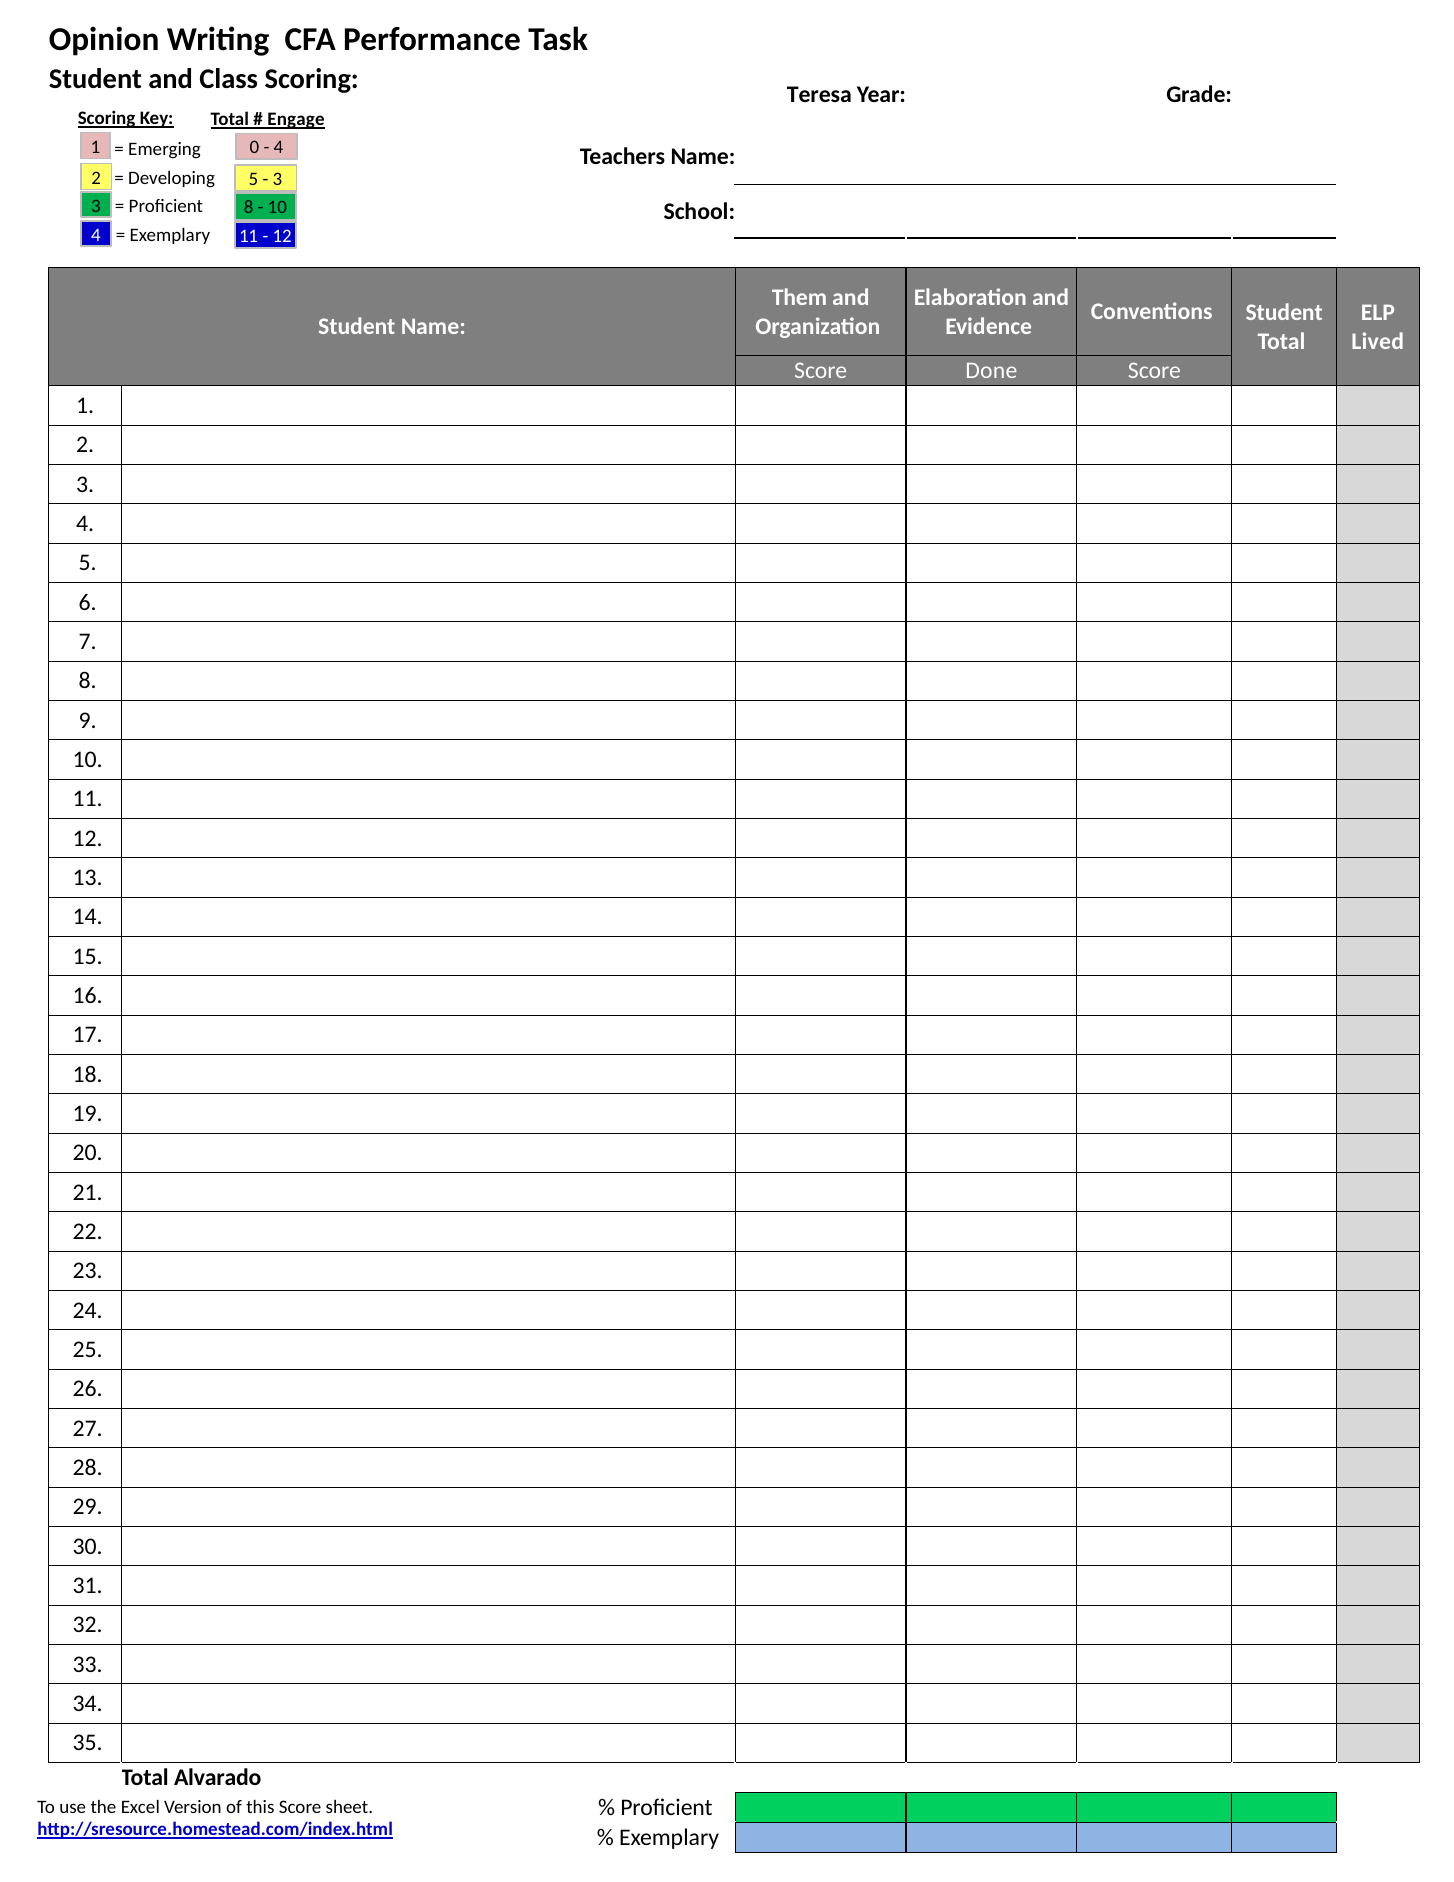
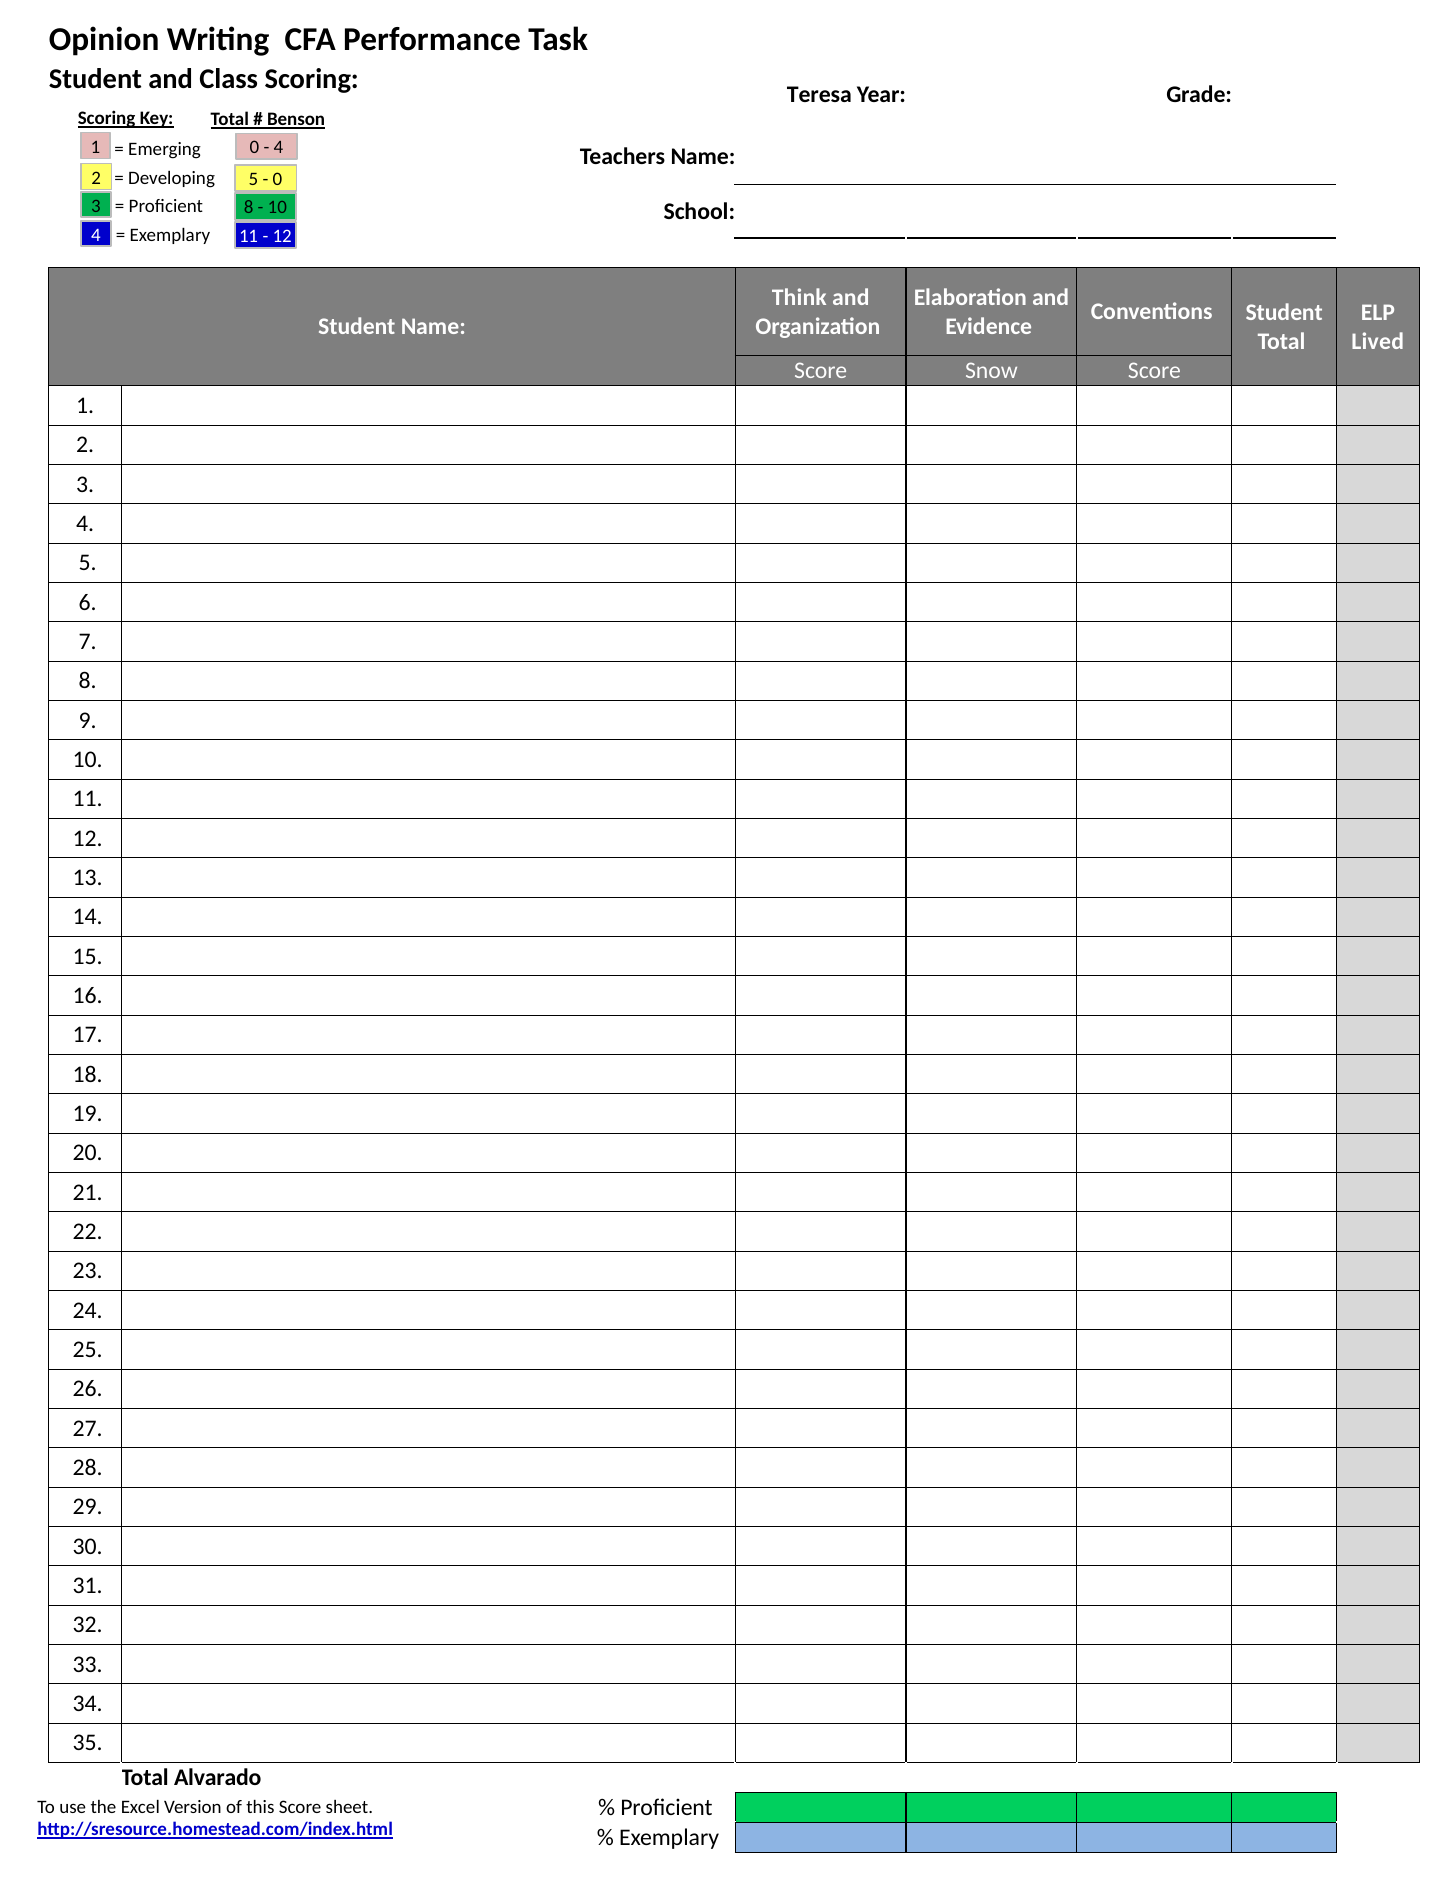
Engage: Engage -> Benson (296, 119)
3: 3 -> 0 (277, 179)
Them: Them -> Think (799, 298)
Done: Done -> Snow (992, 371)
